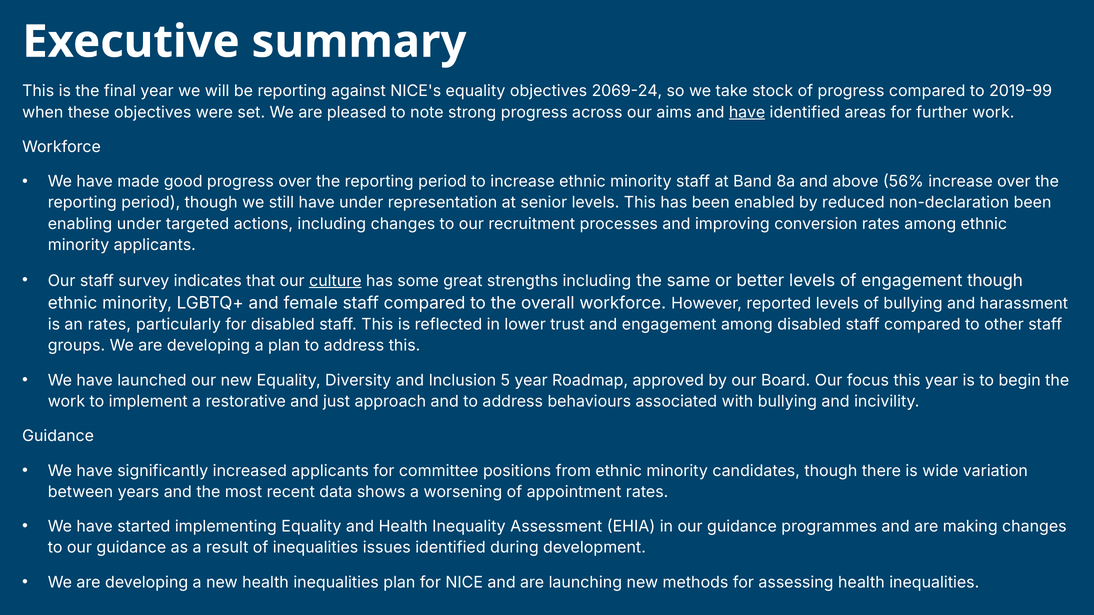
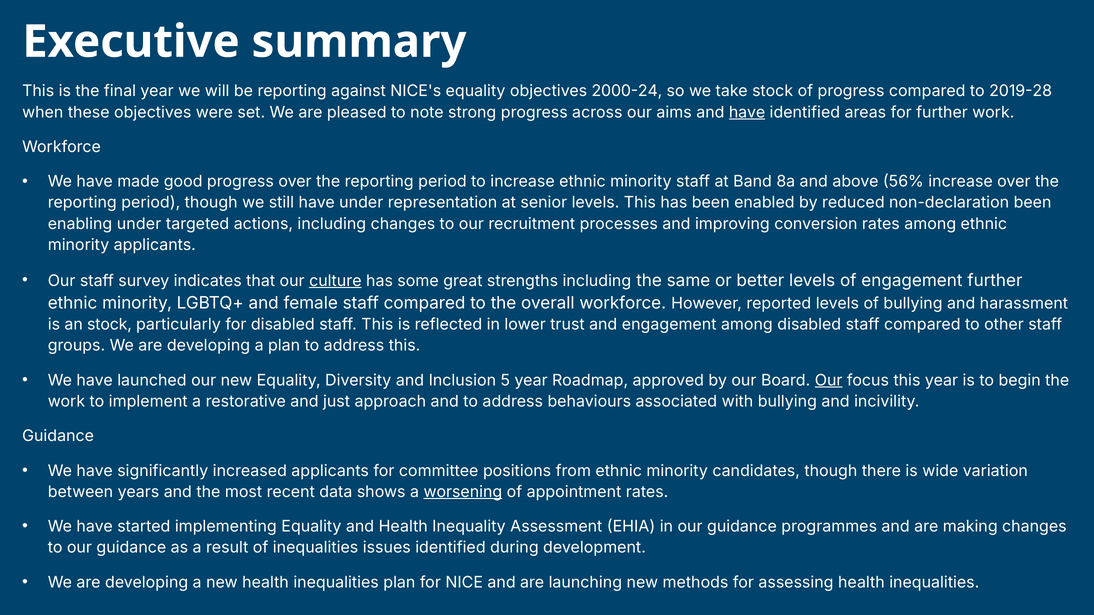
2069-24: 2069-24 -> 2000-24 (627, 91)
2019-99: 2019-99 -> 2019-28 (1021, 91)
engagement though: though -> further (995, 281)
an rates: rates -> stock (110, 325)
Our underline: none -> present (829, 381)
worsening underline: none -> present (463, 492)
